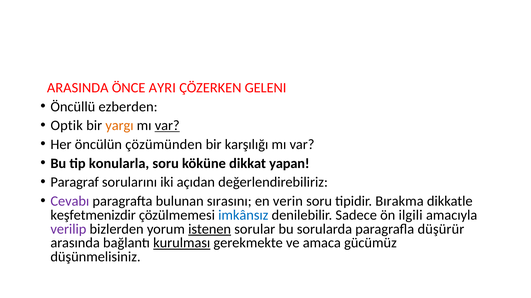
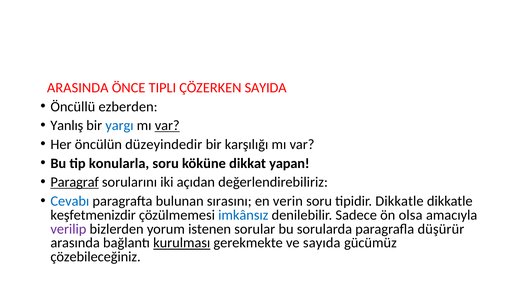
AYRI: AYRI -> TIPLI (162, 88)
GELENI: GELENI -> SAYIDA (266, 88)
Optik: Optik -> Yanlış (67, 126)
yargı colour: orange -> blue (119, 126)
çözümünden: çözümünden -> düzeyindedir (164, 145)
Paragraf underline: none -> present (75, 183)
Cevabı colour: purple -> blue (70, 202)
tipidir Bırakma: Bırakma -> Dikkatle (399, 202)
ilgili: ilgili -> olsa (411, 216)
istenen underline: present -> none (210, 230)
amaca: amaca -> sayıda (322, 243)
düşünmelisiniz: düşünmelisiniz -> çözebileceğiniz (96, 257)
